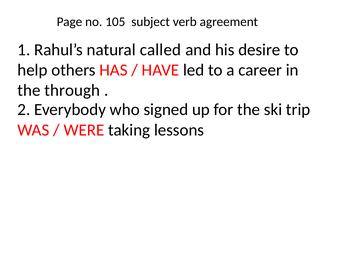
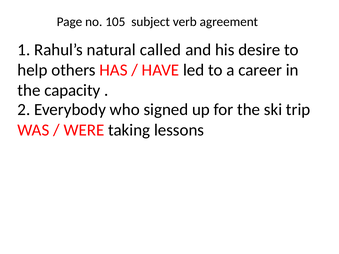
through: through -> capacity (72, 90)
